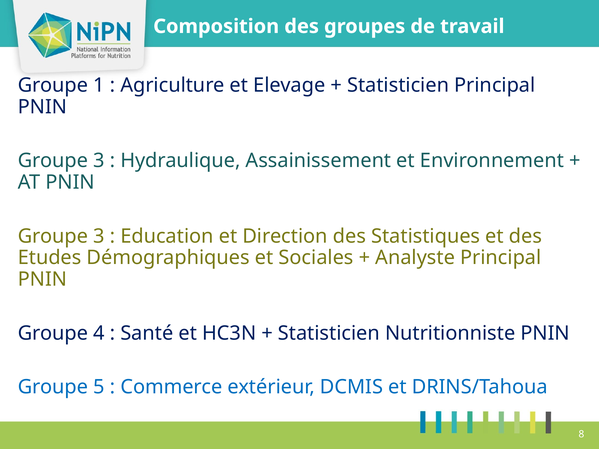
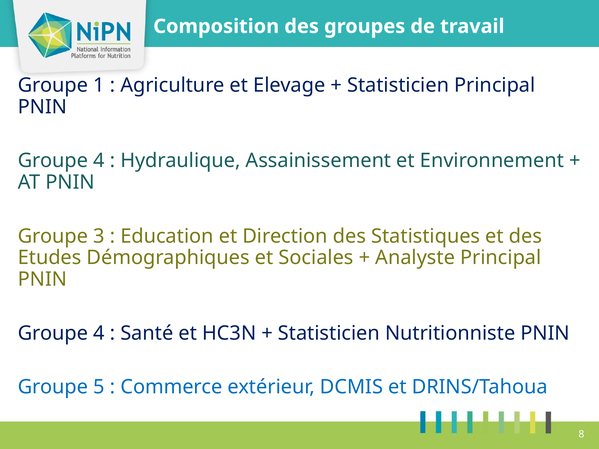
3: 3 -> 4 (99, 161)
